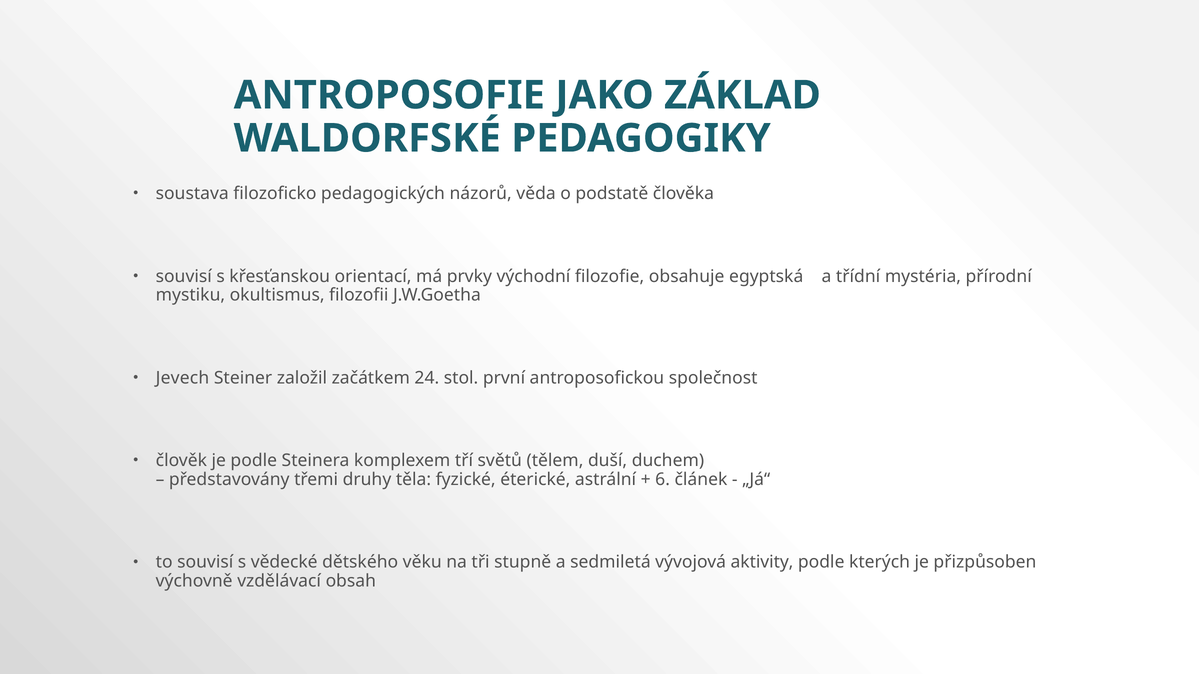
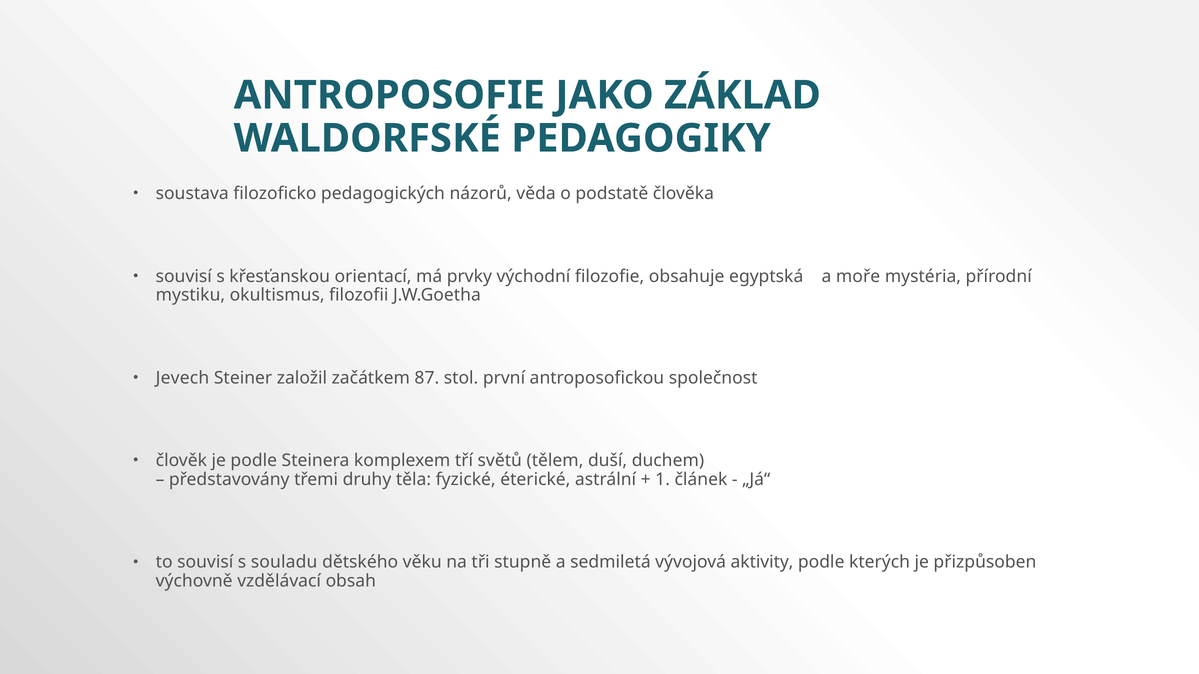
třídní: třídní -> moře (858, 277)
24: 24 -> 87 (427, 378)
6: 6 -> 1 (663, 480)
vědecké: vědecké -> souladu (284, 563)
